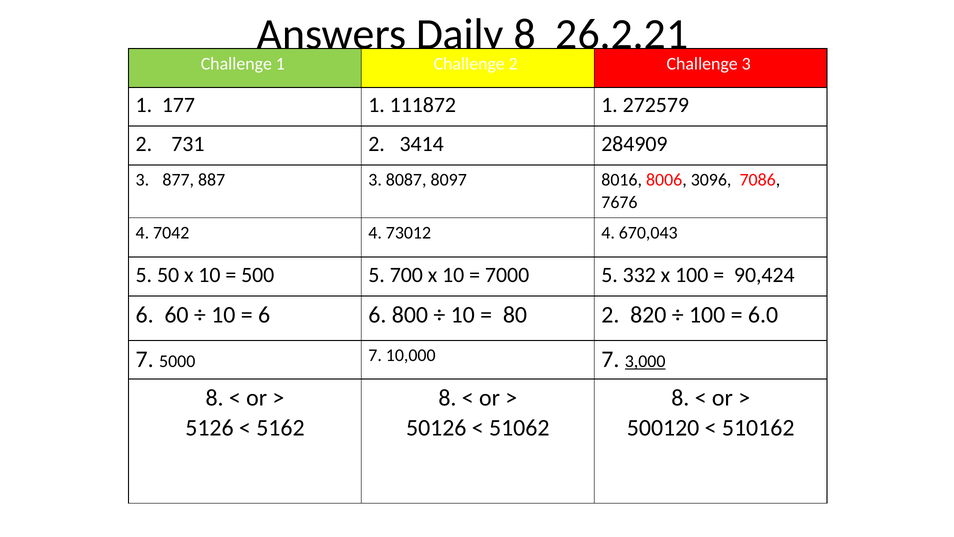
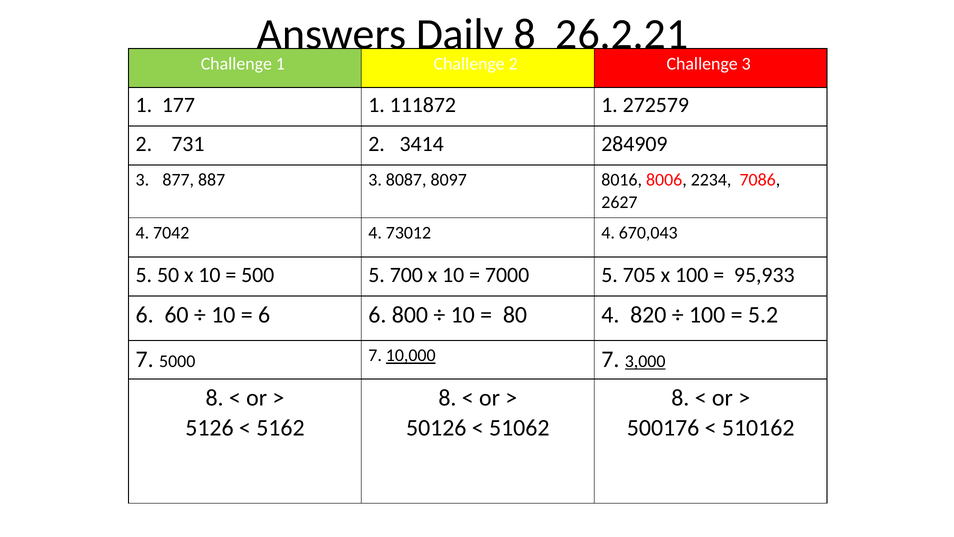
3096: 3096 -> 2234 (711, 180)
7676: 7676 -> 2627 (619, 202)
332: 332 -> 705 (639, 275)
90,424: 90,424 -> 95,933 (764, 275)
80 2: 2 -> 4 (610, 315)
6.0: 6.0 -> 5.2 (763, 315)
10,000 underline: none -> present (411, 355)
500120: 500120 -> 500176 (663, 427)
